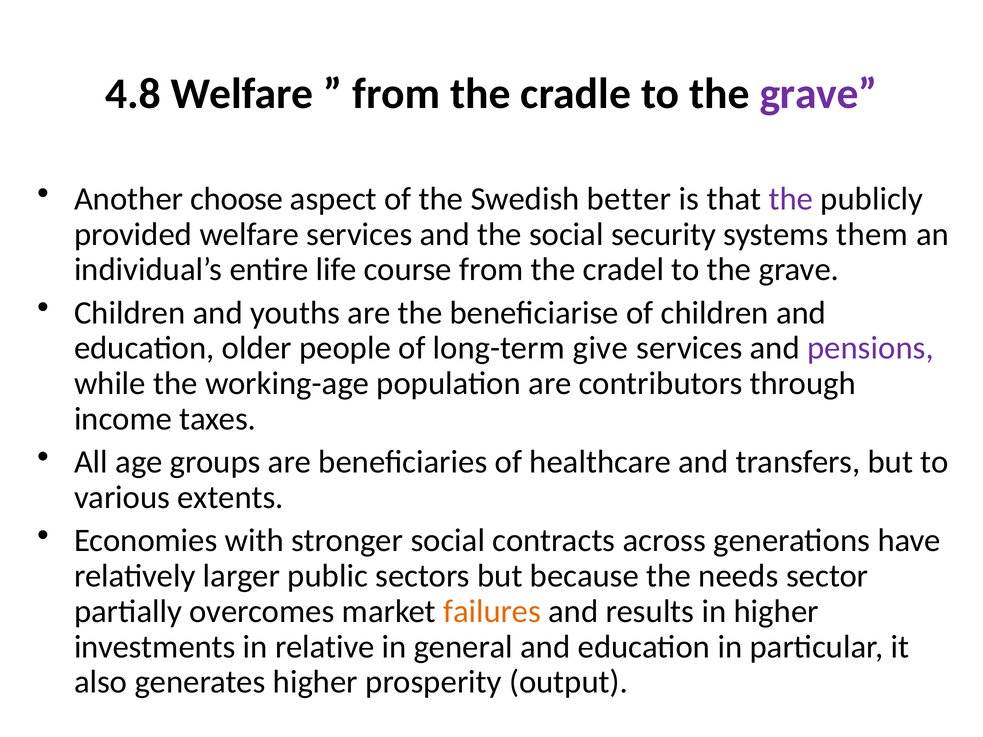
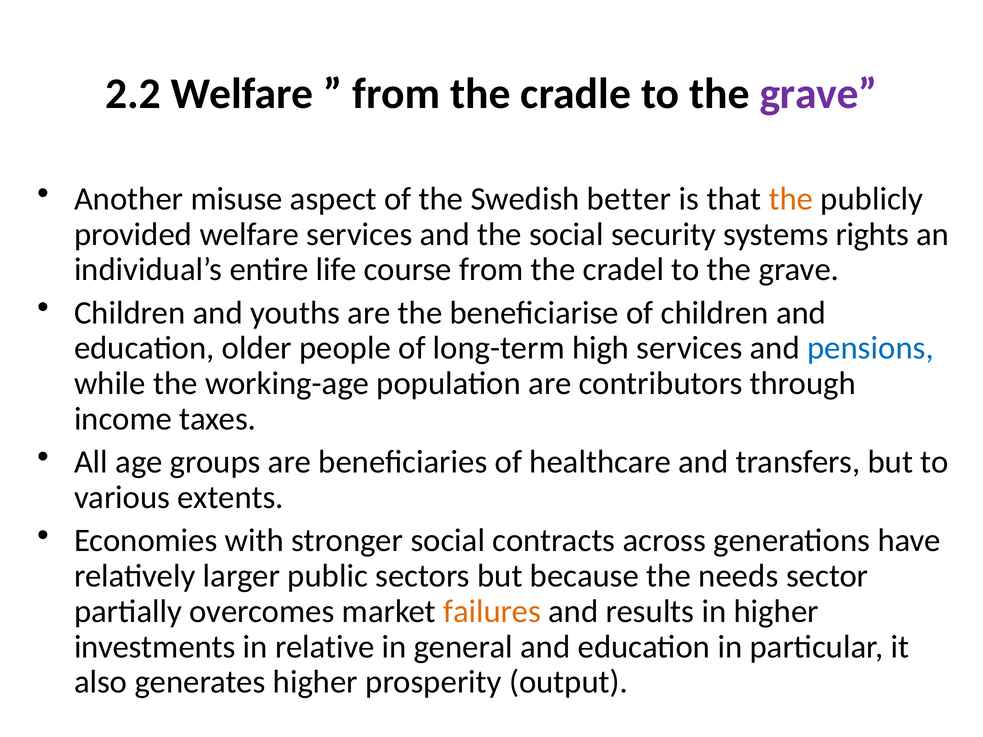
4.8: 4.8 -> 2.2 (133, 94)
choose: choose -> misuse (237, 199)
the colour: purple -> orange (791, 199)
them: them -> rights (872, 234)
give: give -> high (601, 348)
pensions colour: purple -> blue (870, 348)
